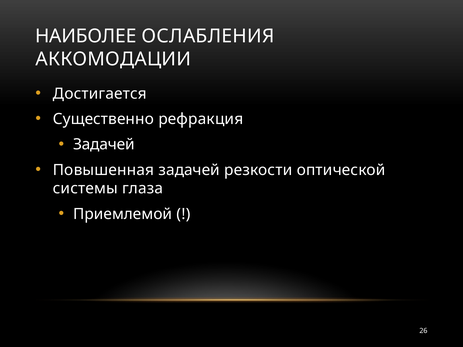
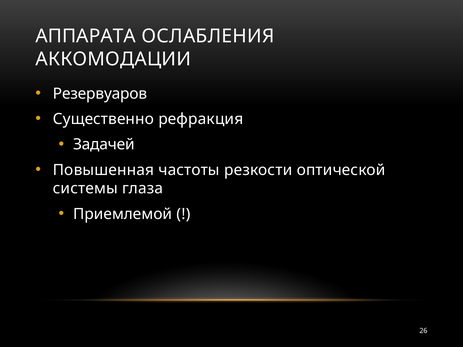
НАИБОЛЕЕ: НАИБОЛЕЕ -> АППАРАТА (86, 36)
Достигается: Достигается -> Резервуаров (100, 94)
Повышенная задачей: задачей -> частоты (189, 170)
